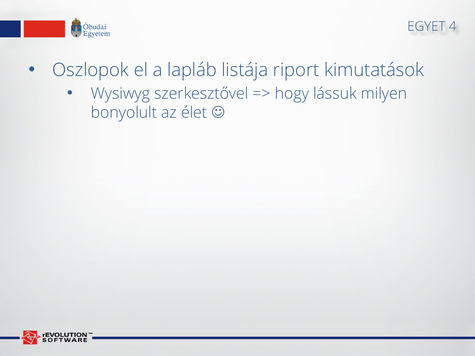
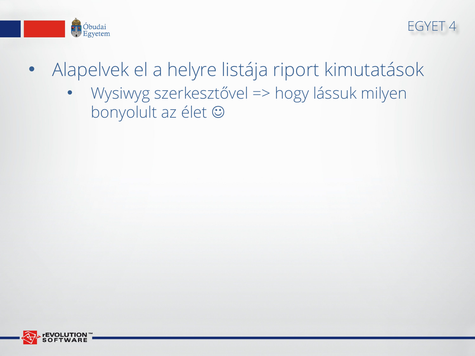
Oszlopok: Oszlopok -> Alapelvek (91, 70)
lapláb: lapláb -> helyre (192, 70)
